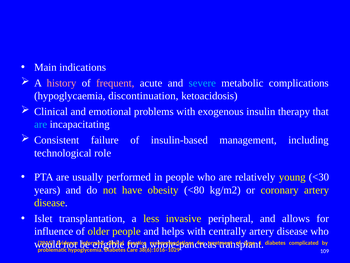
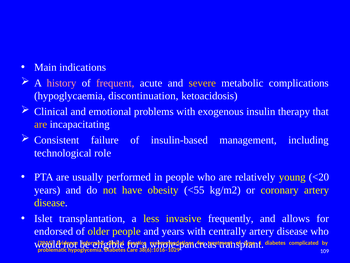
severe colour: light blue -> yellow (202, 83)
are colour: light blue -> yellow (41, 124)
<30: <30 -> <20 (319, 177)
<80: <80 -> <55 (194, 190)
peripheral: peripheral -> frequently (231, 218)
influence: influence -> endorsed (54, 231)
and helps: helps -> years (173, 231)
